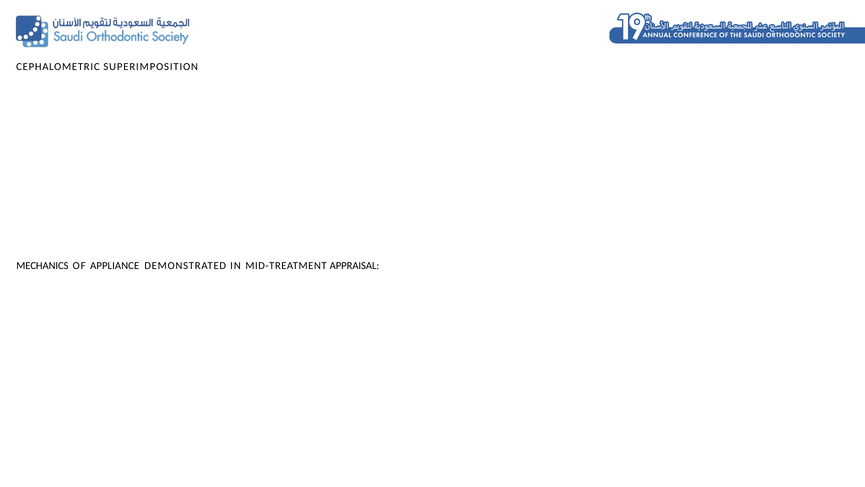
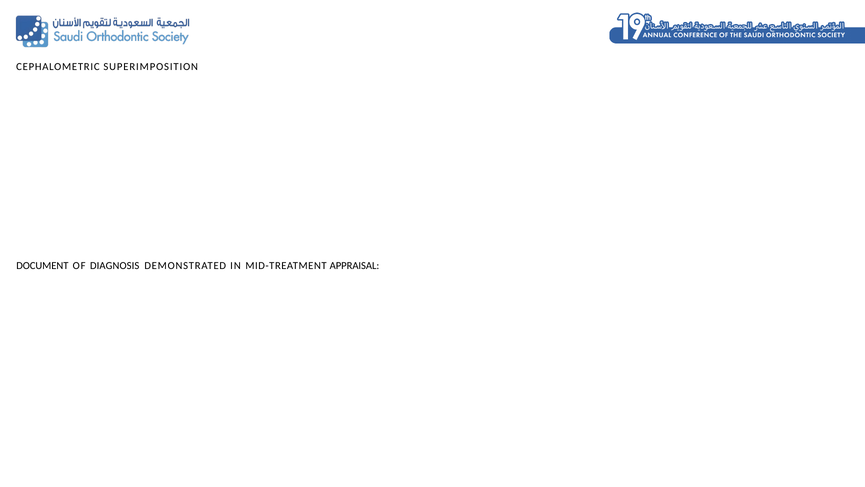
MECHANICS: MECHANICS -> DOCUMENT (42, 266)
APPLIANCE: APPLIANCE -> DIAGNOSIS (115, 266)
